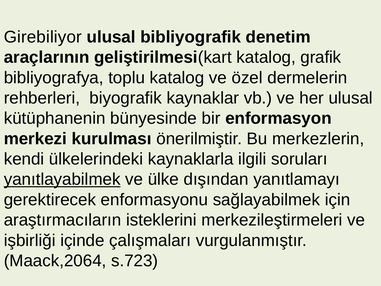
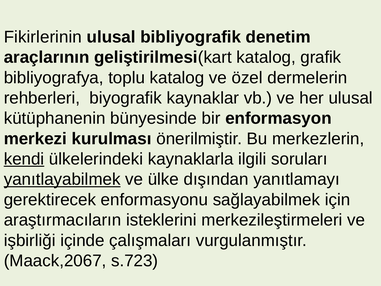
Girebiliyor: Girebiliyor -> Fikirlerinin (43, 37)
kendi underline: none -> present (24, 159)
Maack,2064: Maack,2064 -> Maack,2067 (55, 261)
